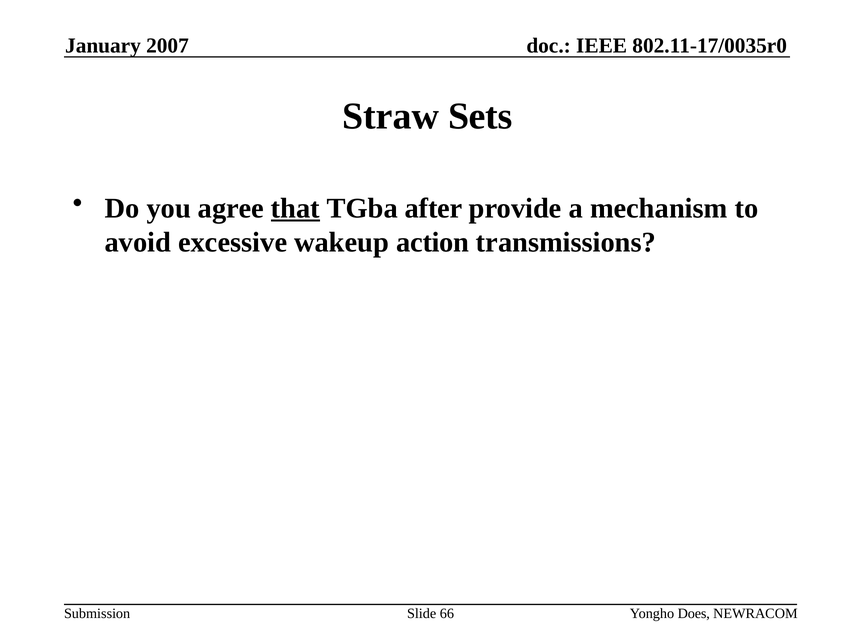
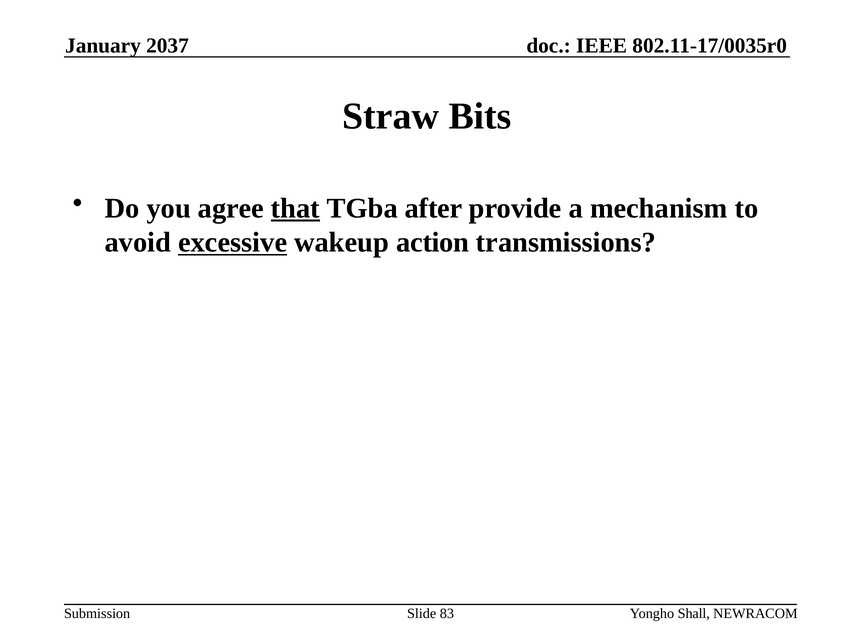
2007: 2007 -> 2037 (168, 46)
Sets: Sets -> Bits (480, 116)
excessive underline: none -> present (233, 243)
66: 66 -> 83 (447, 614)
Does: Does -> Shall (694, 614)
